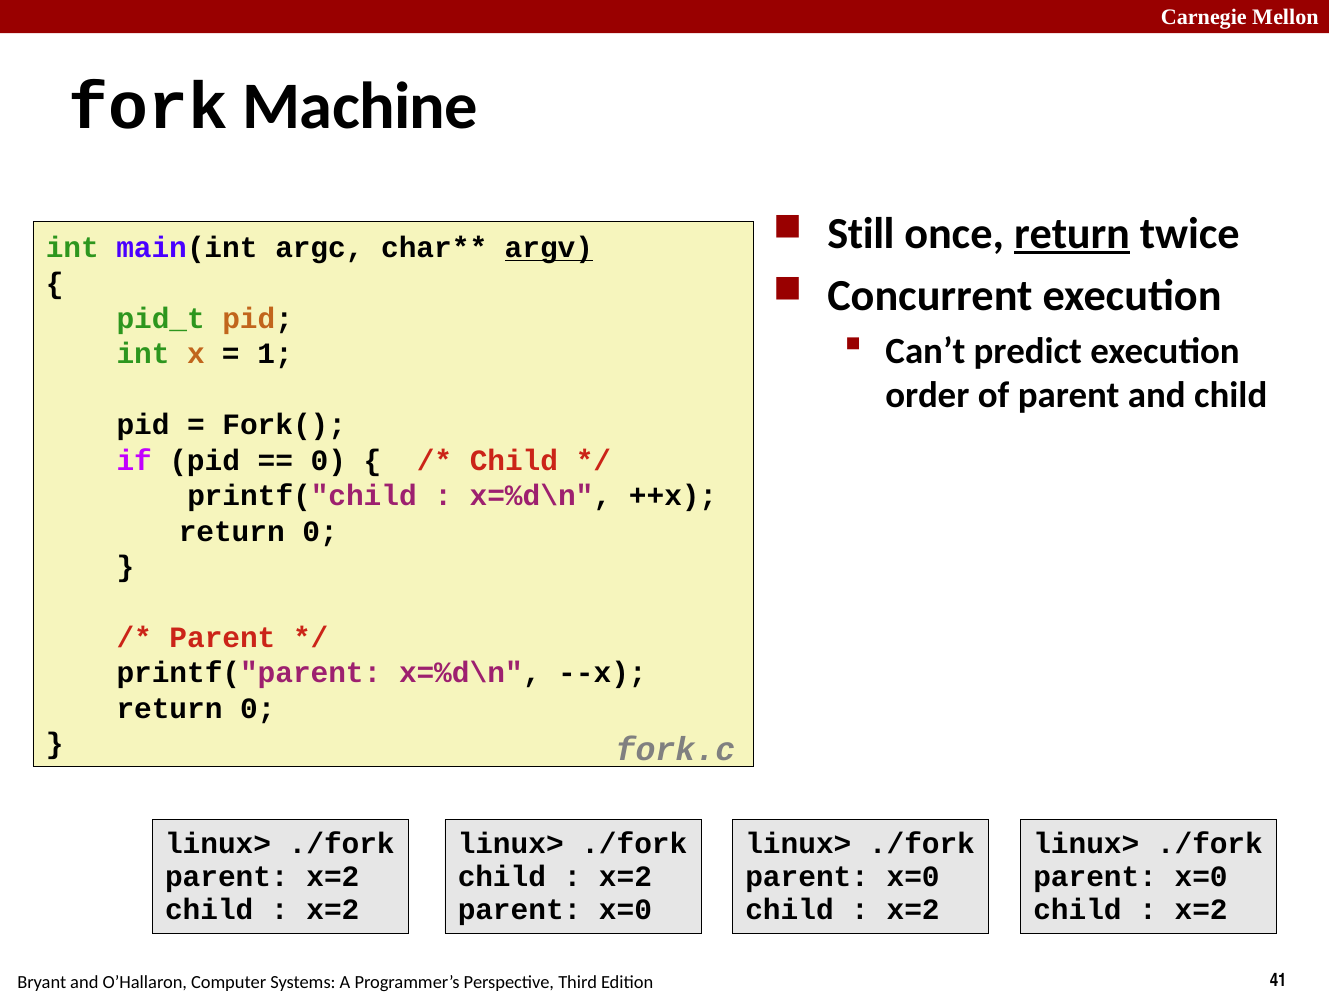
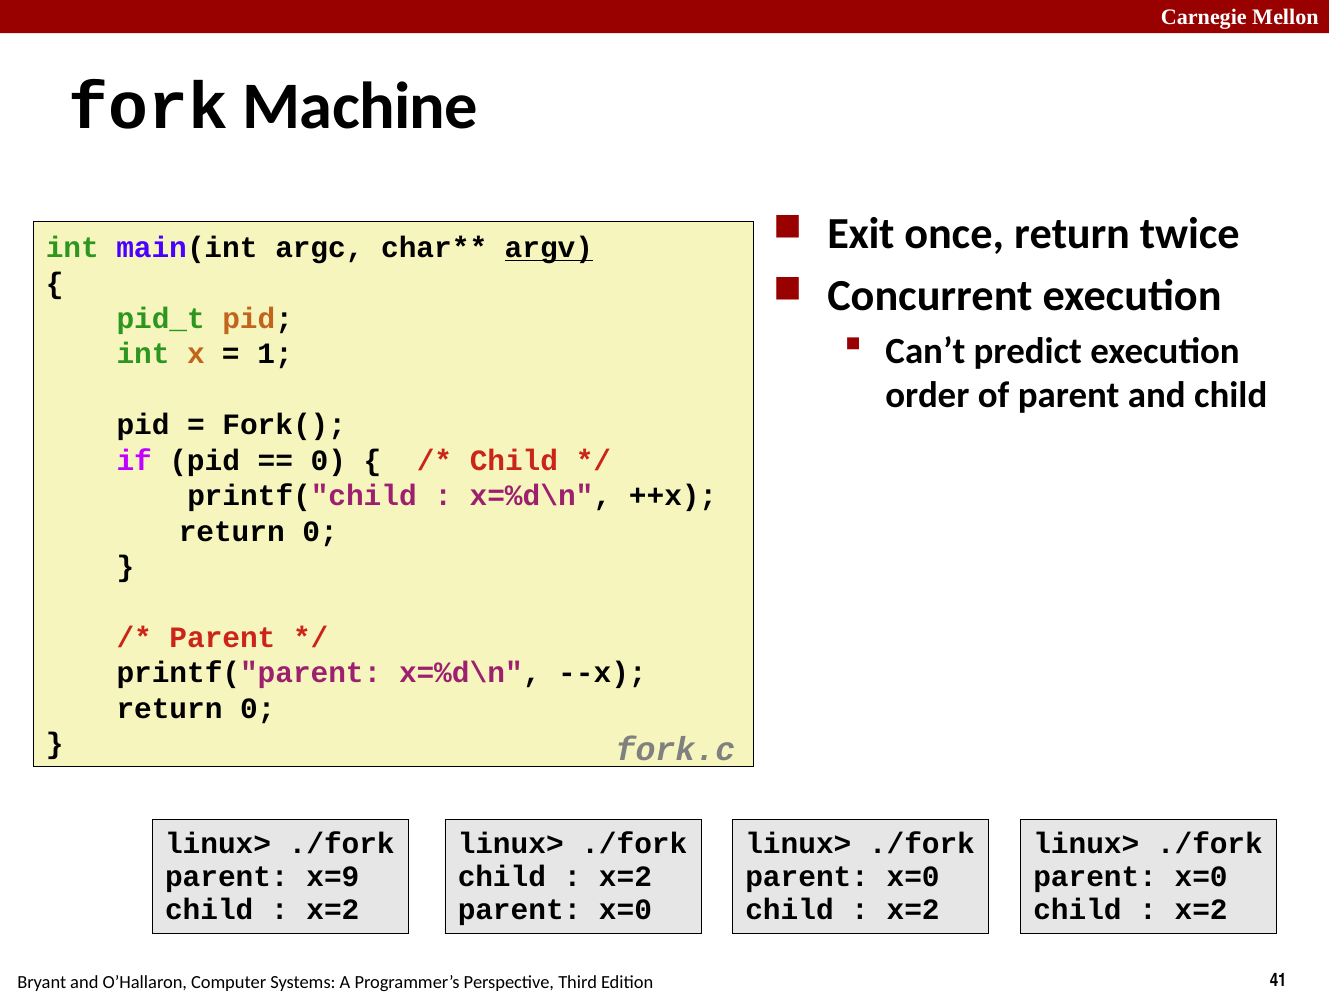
Still: Still -> Exit (861, 234)
return underline: present -> none (1072, 234)
parent x=2: x=2 -> x=9 (333, 876)
